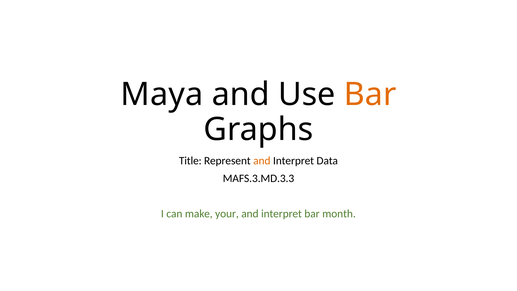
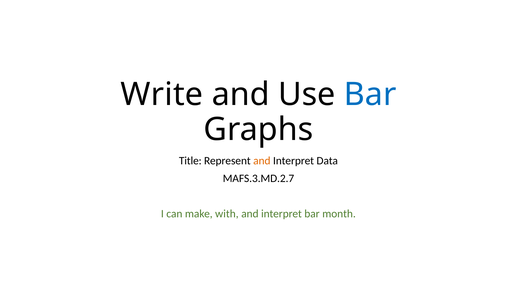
Maya: Maya -> Write (162, 94)
Bar colour: orange -> blue (370, 94)
MAFS.3.MD.3.3: MAFS.3.MD.3.3 -> MAFS.3.MD.2.7 (258, 178)
your: your -> with (227, 214)
